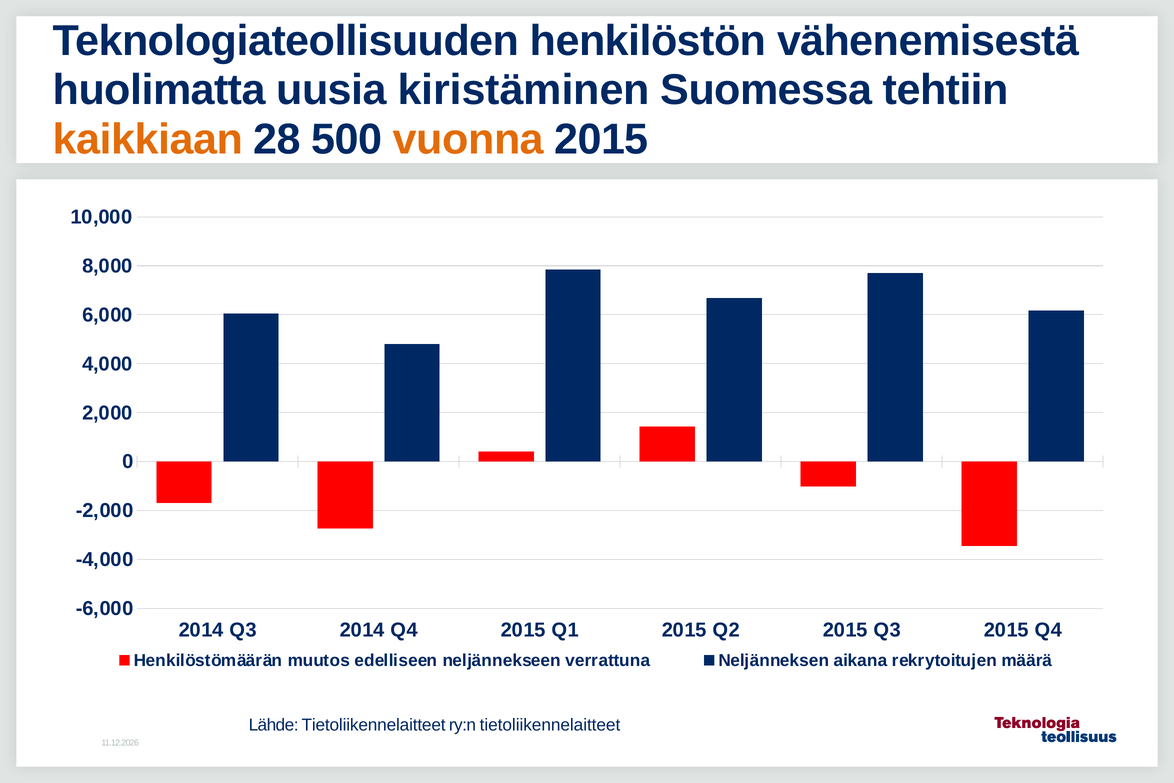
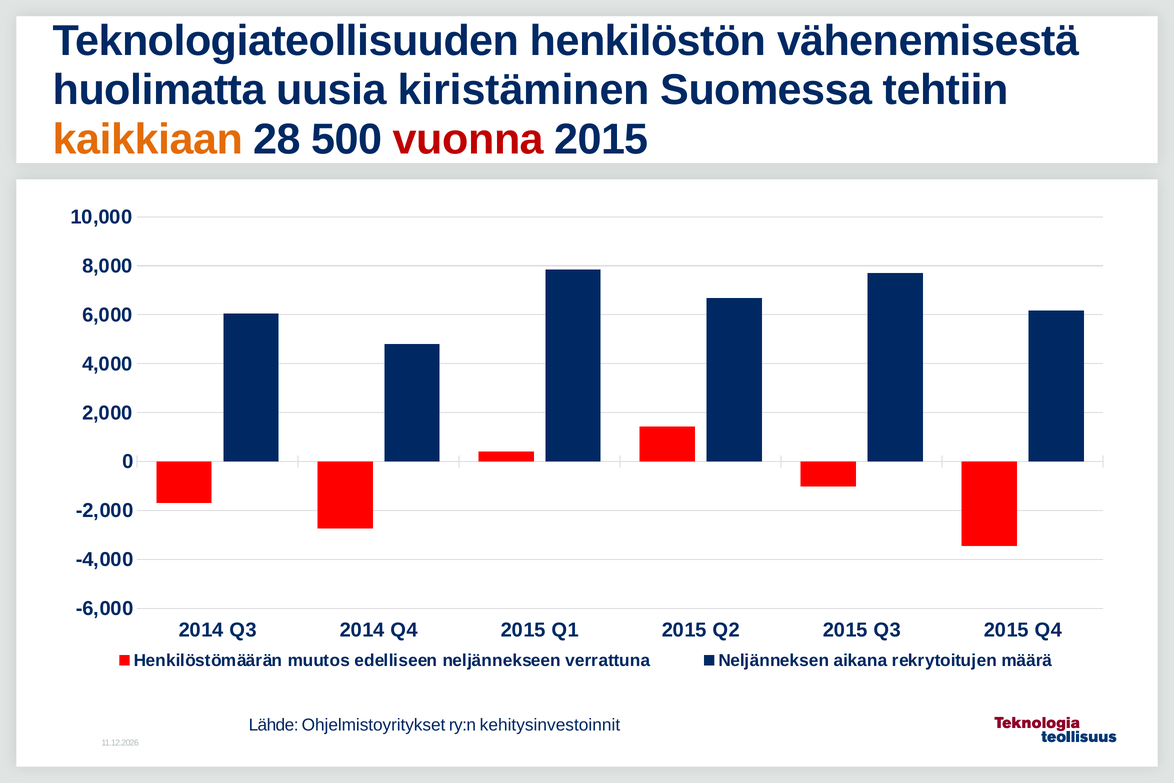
vuonna colour: orange -> red (468, 139)
Lähde Tietoliikennelaitteet: Tietoliikennelaitteet -> Ohjelmistoyritykset (374, 725)
ry:n tietoliikennelaitteet: tietoliikennelaitteet -> kehitysinvestoinnit (550, 725)
